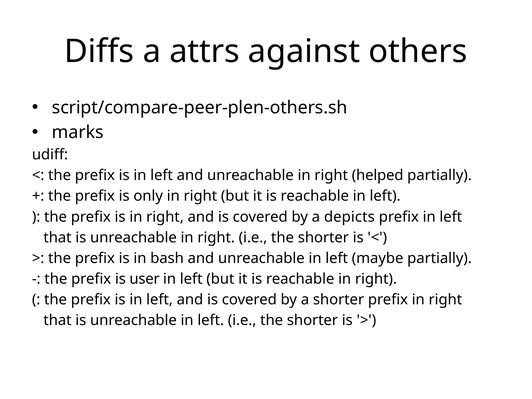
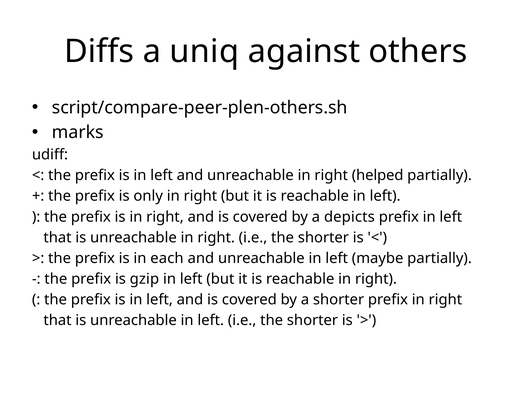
attrs: attrs -> uniq (204, 51)
bash: bash -> each (167, 258)
user: user -> gzip (144, 279)
